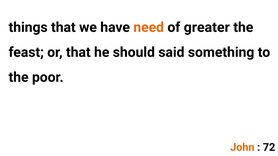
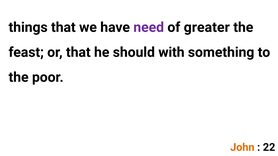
need colour: orange -> purple (149, 27)
said: said -> with (171, 52)
72: 72 -> 22 (269, 148)
